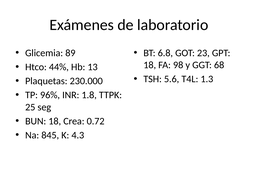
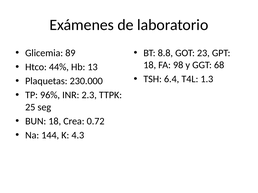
6.8: 6.8 -> 8.8 (165, 53)
5.6: 5.6 -> 6.4 (172, 79)
1.8: 1.8 -> 2.3 (89, 95)
845: 845 -> 144 (50, 136)
